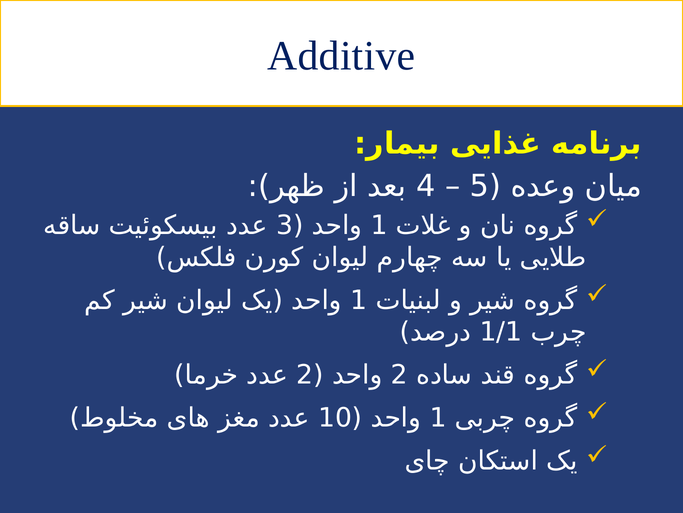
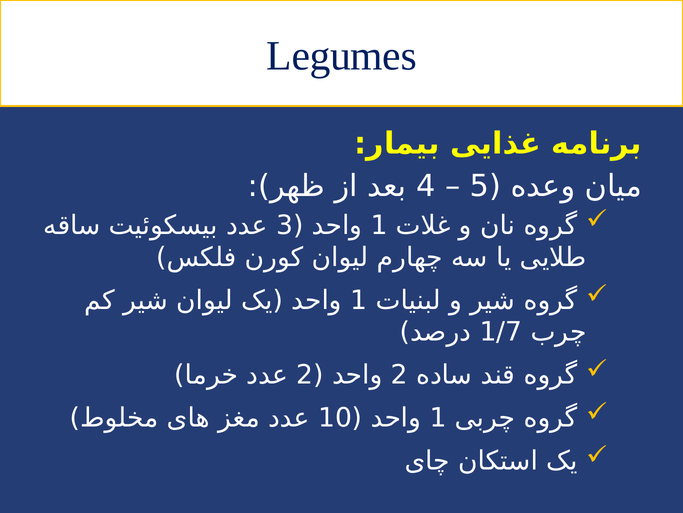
Additive: Additive -> Legumes (342, 56)
1/1: 1/1 -> 1/7 (501, 332)
